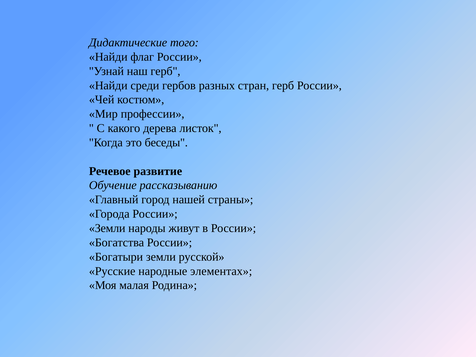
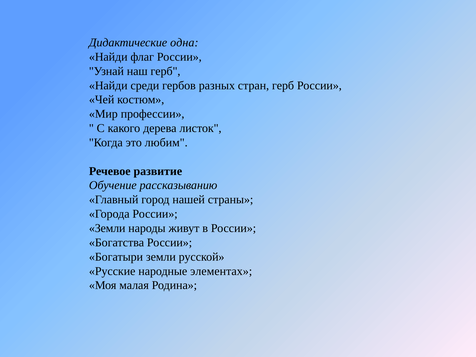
того: того -> одна (184, 43)
беседы: беседы -> любим (166, 143)
